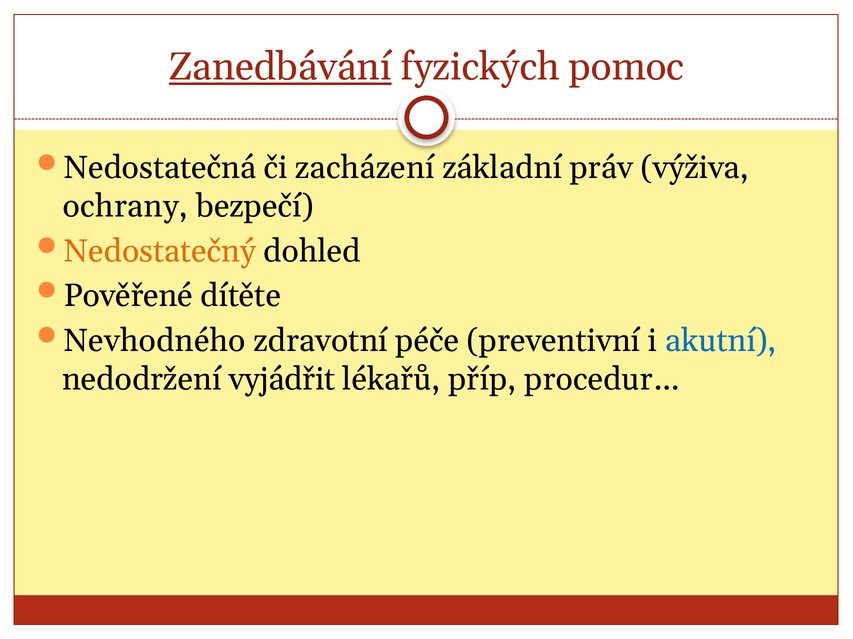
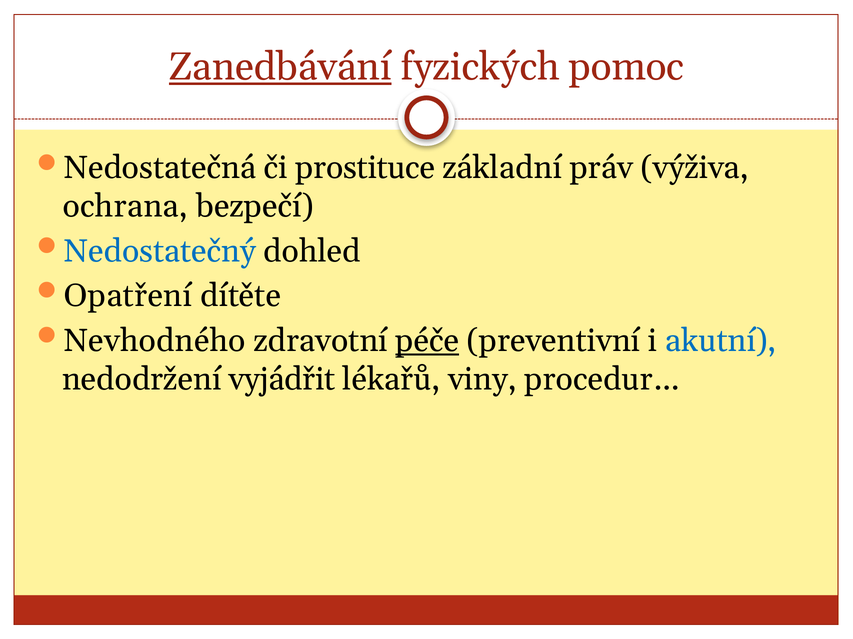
zacházení: zacházení -> prostituce (365, 168)
ochrany: ochrany -> ochrana (125, 207)
Nedostatečný colour: orange -> blue (160, 251)
Pověřené: Pověřené -> Opatření (128, 296)
péče underline: none -> present (427, 341)
příp: příp -> viny (482, 379)
